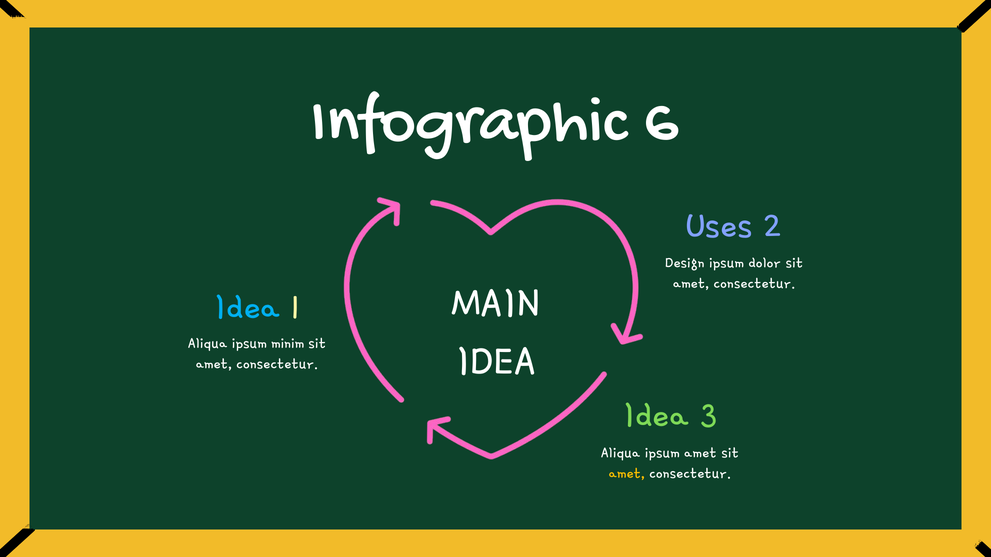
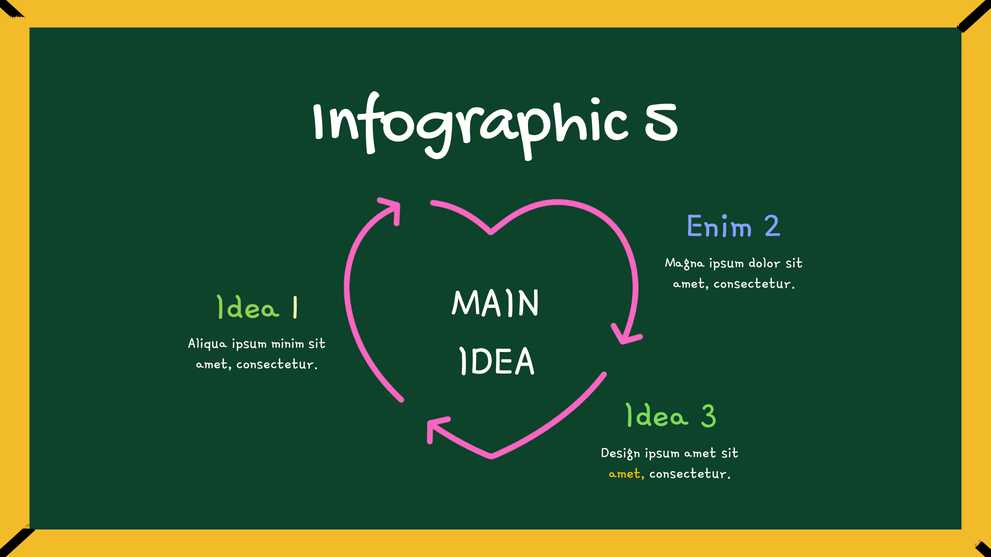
6: 6 -> 5 (661, 116)
Uses: Uses -> Enim (719, 223)
Design: Design -> Magna (685, 262)
Idea colour: light blue -> light green (247, 304)
Aliqua: Aliqua -> Design (621, 452)
